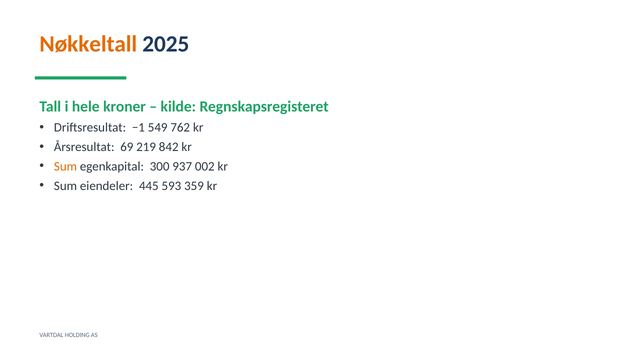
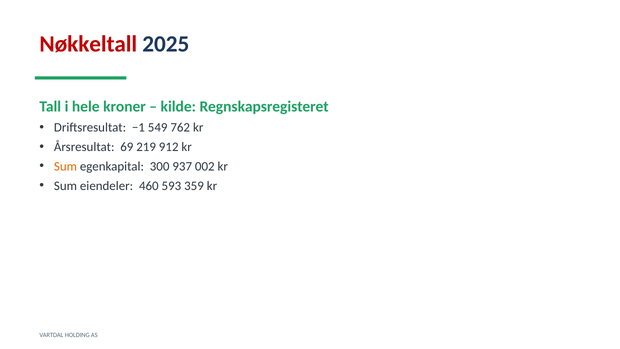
Nøkkeltall colour: orange -> red (88, 44)
842: 842 -> 912 (169, 147)
445: 445 -> 460 (149, 186)
